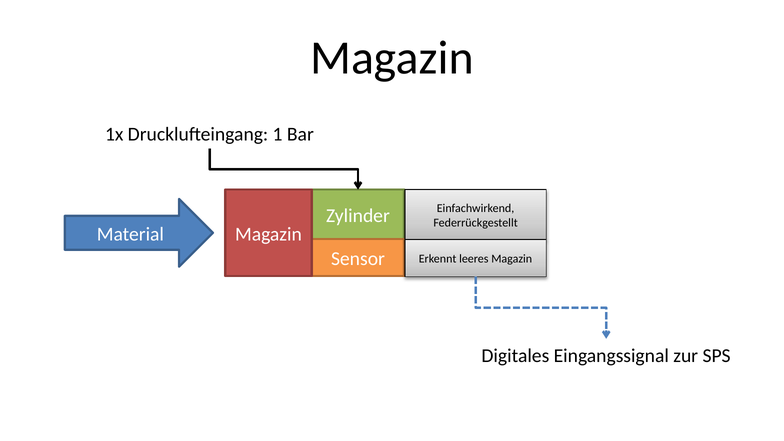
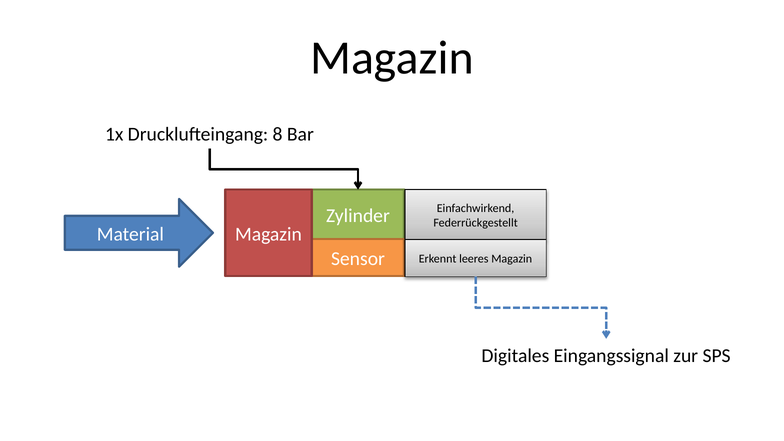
1: 1 -> 8 (278, 134)
